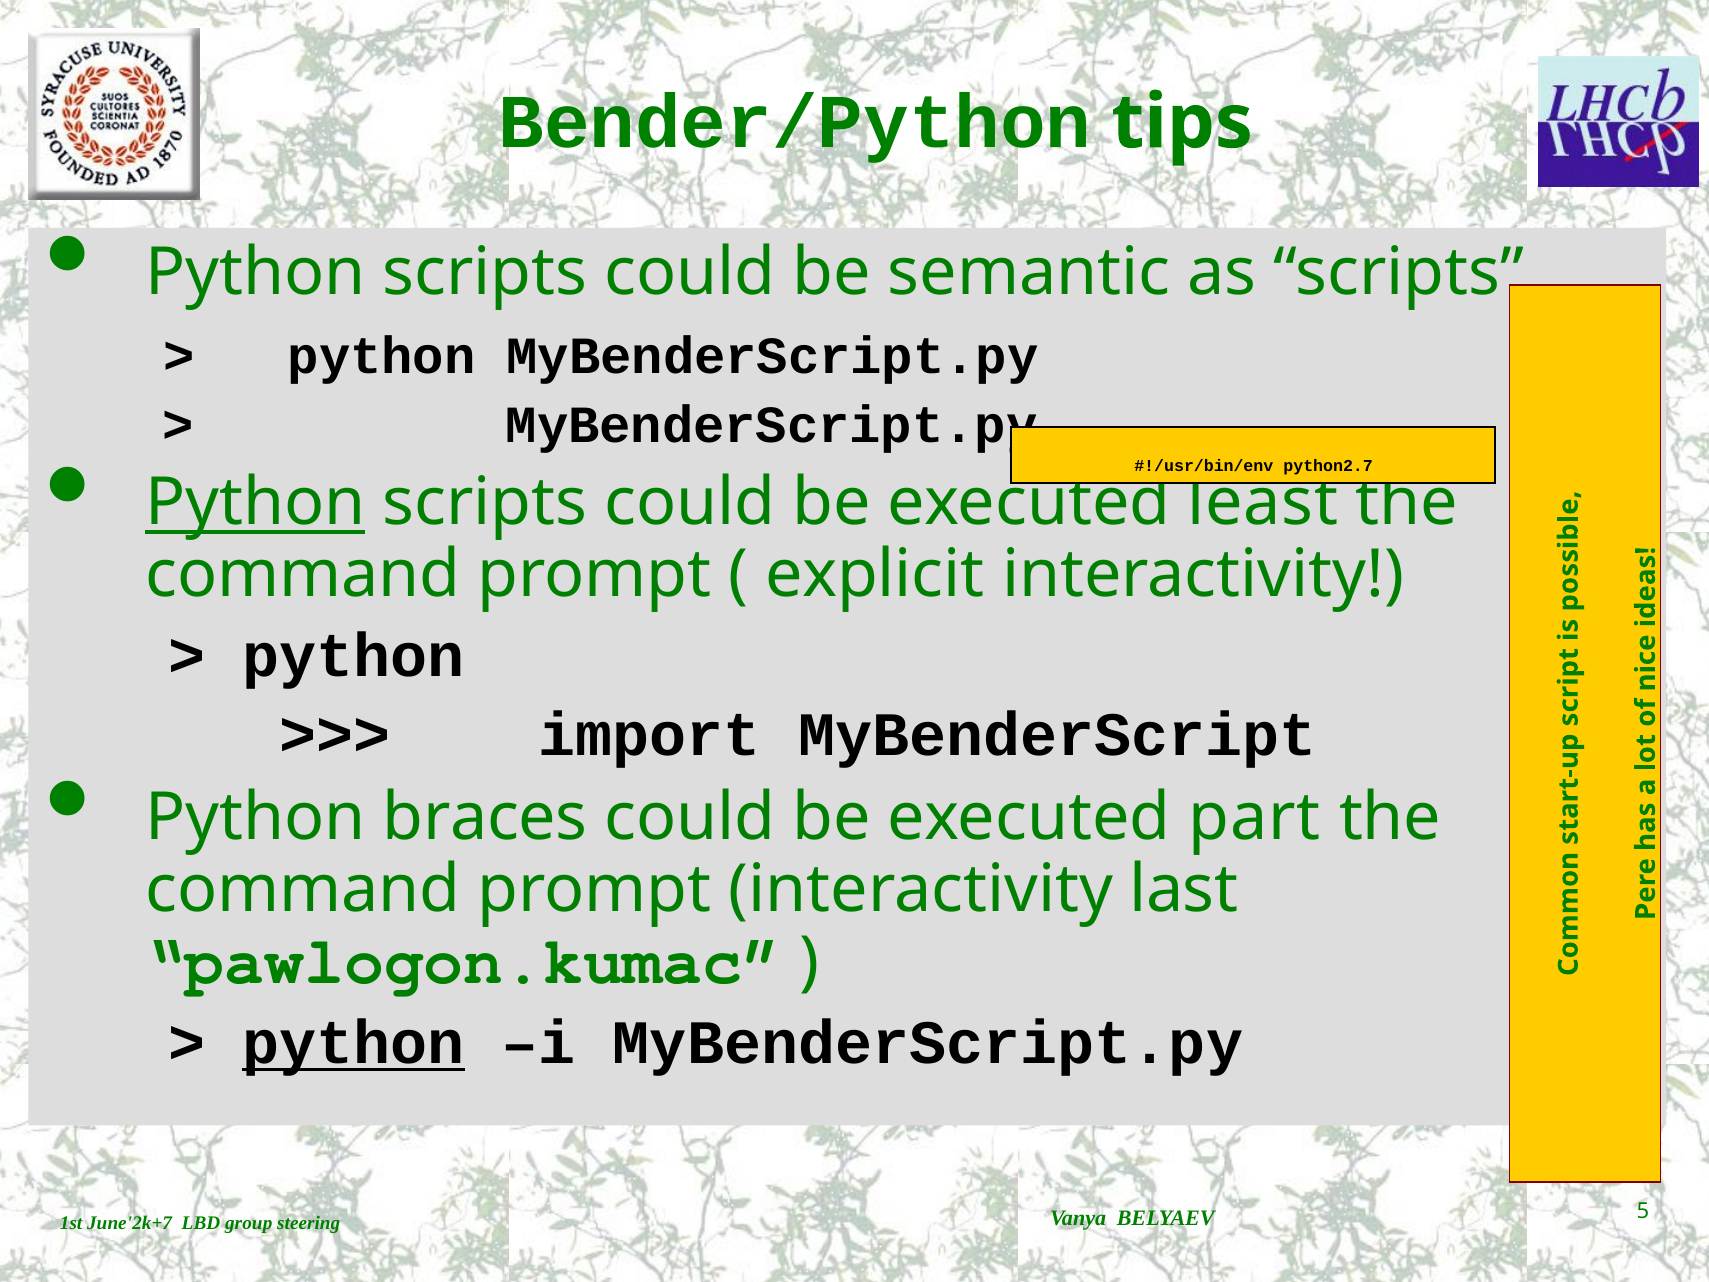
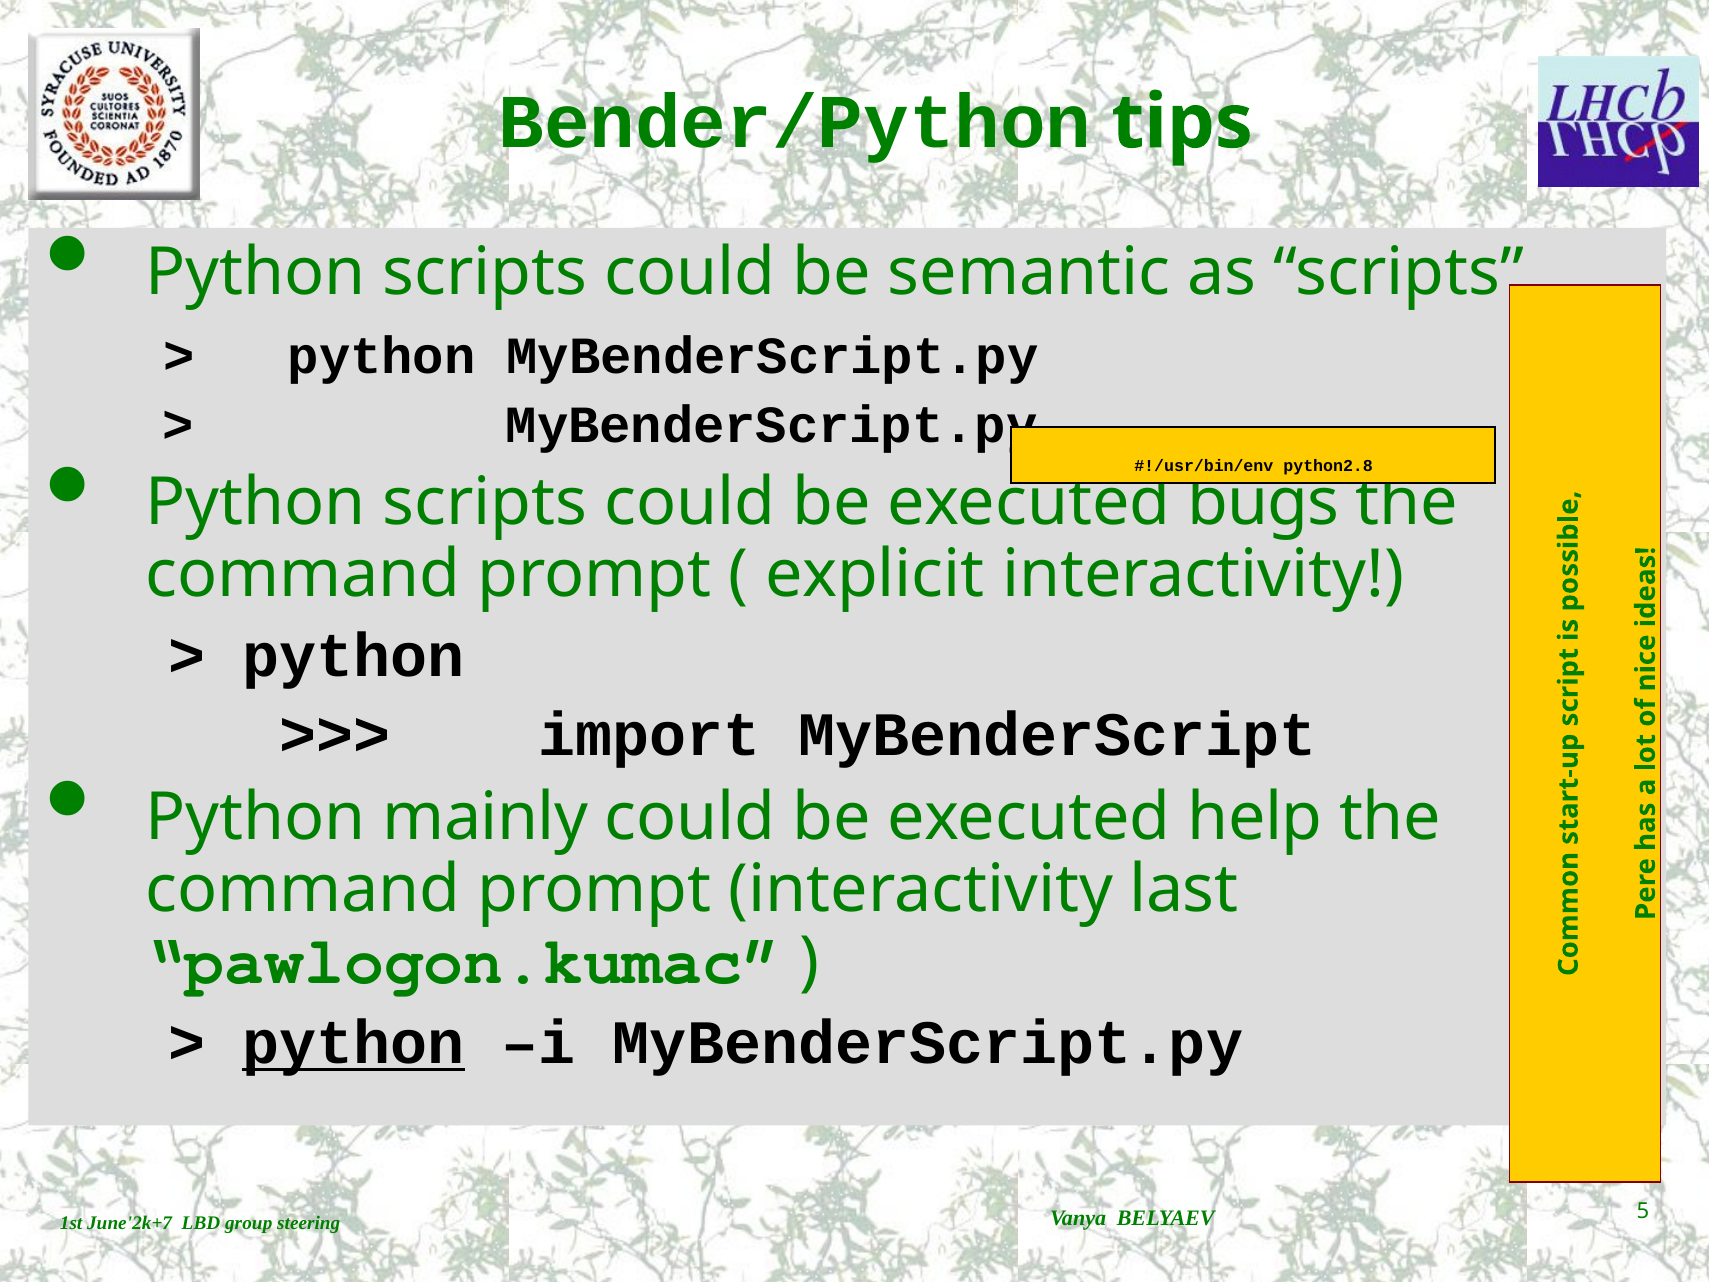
Python underline: present -> none (255, 503)
least: least -> bugs (1263, 503)
python2.7: python2.7 -> python2.8 (1328, 466)
braces: braces -> mainly (485, 818)
part: part -> help (1255, 818)
